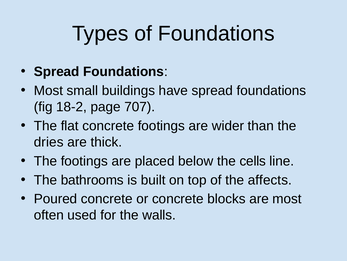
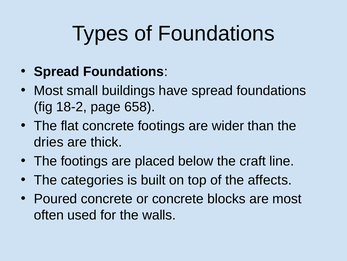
707: 707 -> 658 (140, 107)
cells: cells -> craft (253, 161)
bathrooms: bathrooms -> categories (92, 180)
